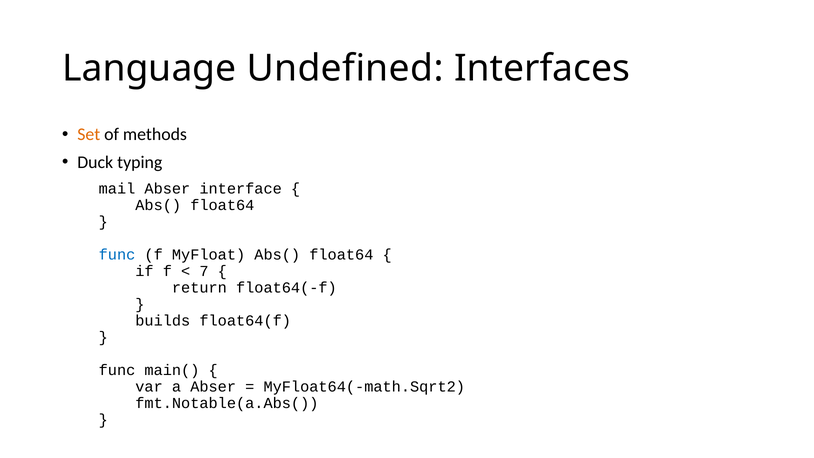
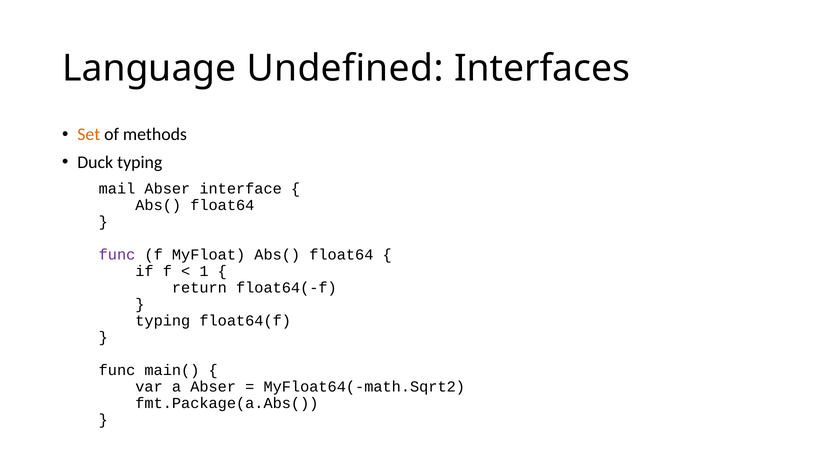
func colour: blue -> purple (117, 254)
7: 7 -> 1 (204, 271)
builds: builds -> typing (163, 320)
fmt.Notable(a.Abs(: fmt.Notable(a.Abs( -> fmt.Package(a.Abs( (227, 403)
